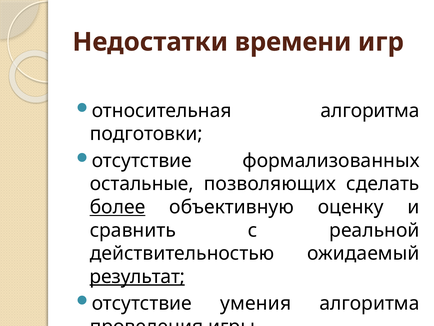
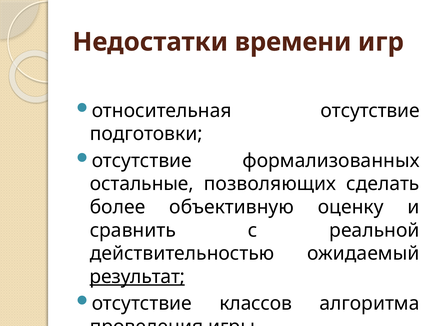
относительная алгоритма: алгоритма -> отсутствие (370, 111)
более underline: present -> none (118, 207)
умения: умения -> классов (256, 303)
